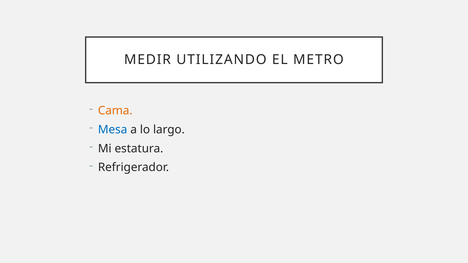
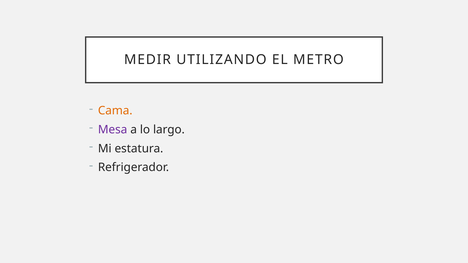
Mesa colour: blue -> purple (113, 130)
